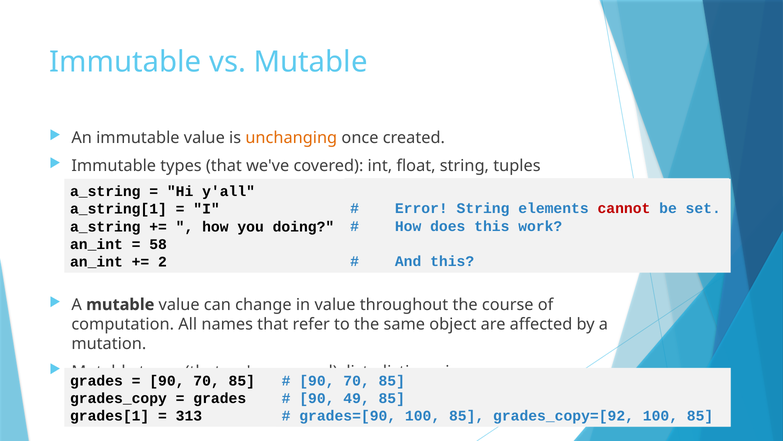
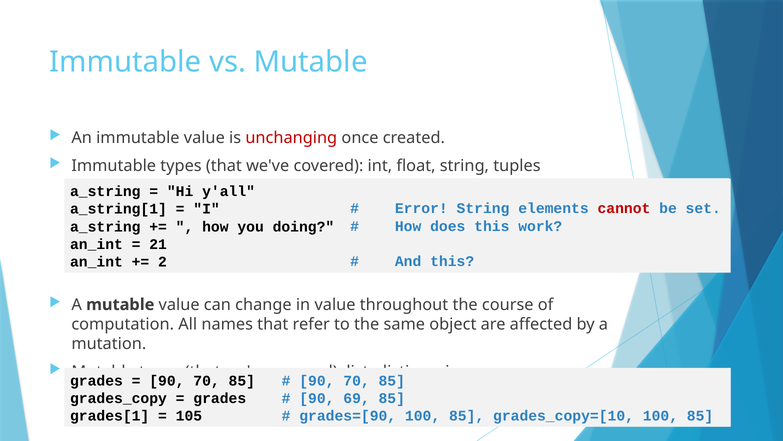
unchanging colour: orange -> red (291, 138)
58: 58 -> 21 (158, 244)
49: 49 -> 69 (357, 398)
313: 313 -> 105 (189, 415)
grades_copy=[92: grades_copy=[92 -> grades_copy=[10 (564, 415)
